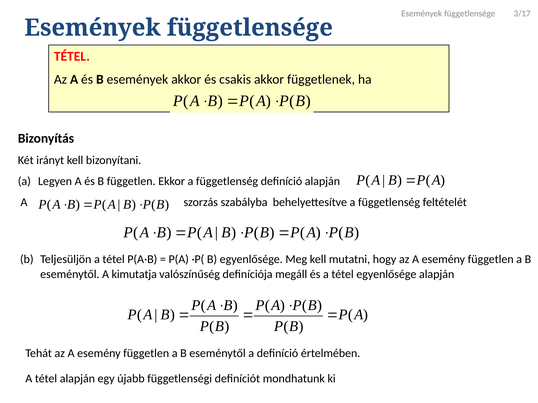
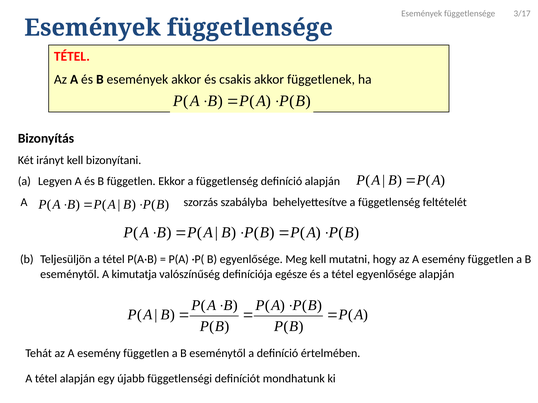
megáll: megáll -> egésze (291, 275)
